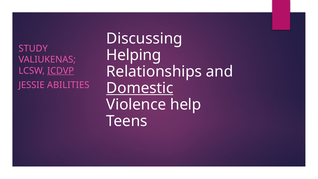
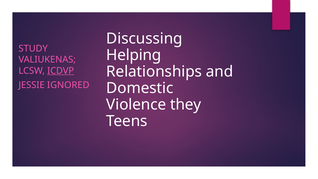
ABILITIES: ABILITIES -> IGNORED (68, 85)
Domestic underline: present -> none (140, 88)
help: help -> they (186, 104)
